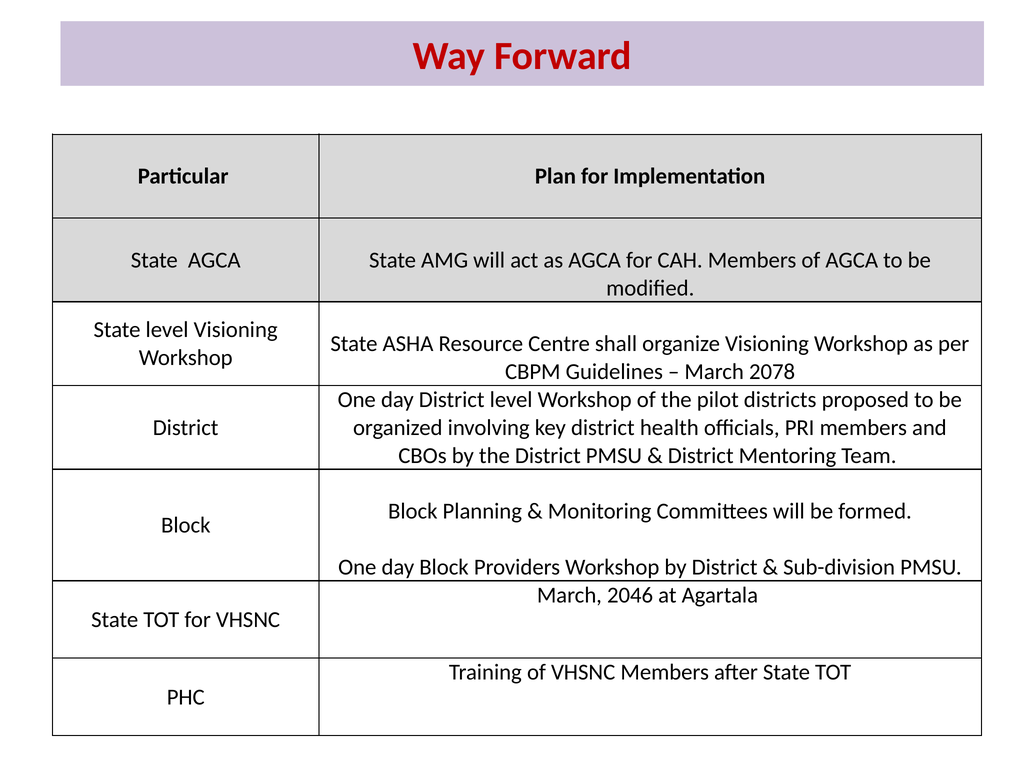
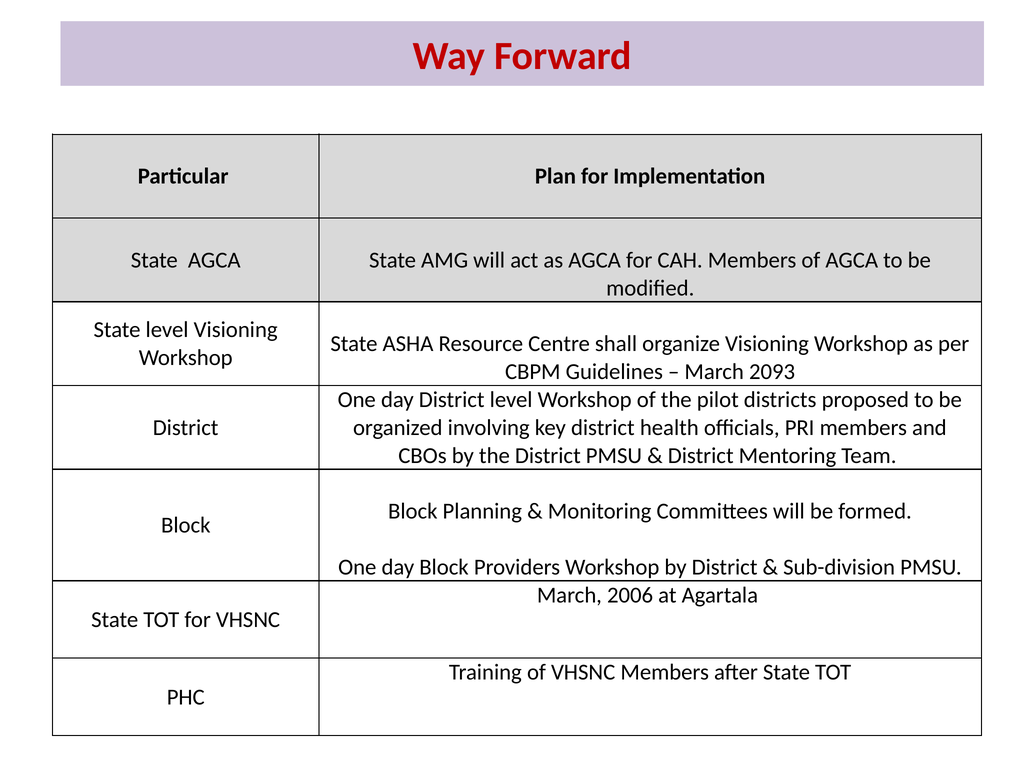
2078: 2078 -> 2093 (772, 372)
2046: 2046 -> 2006 (630, 595)
